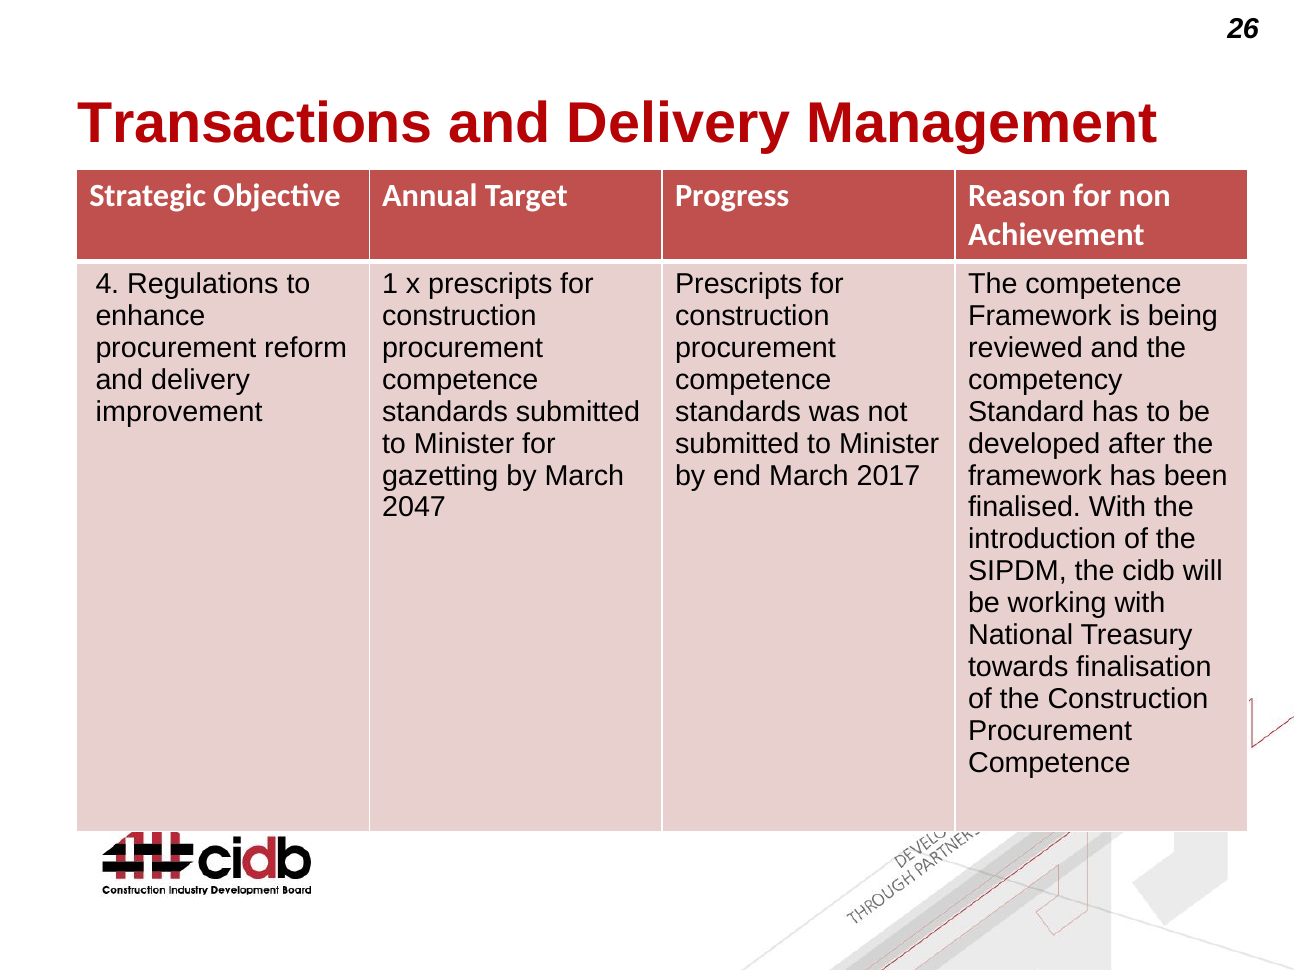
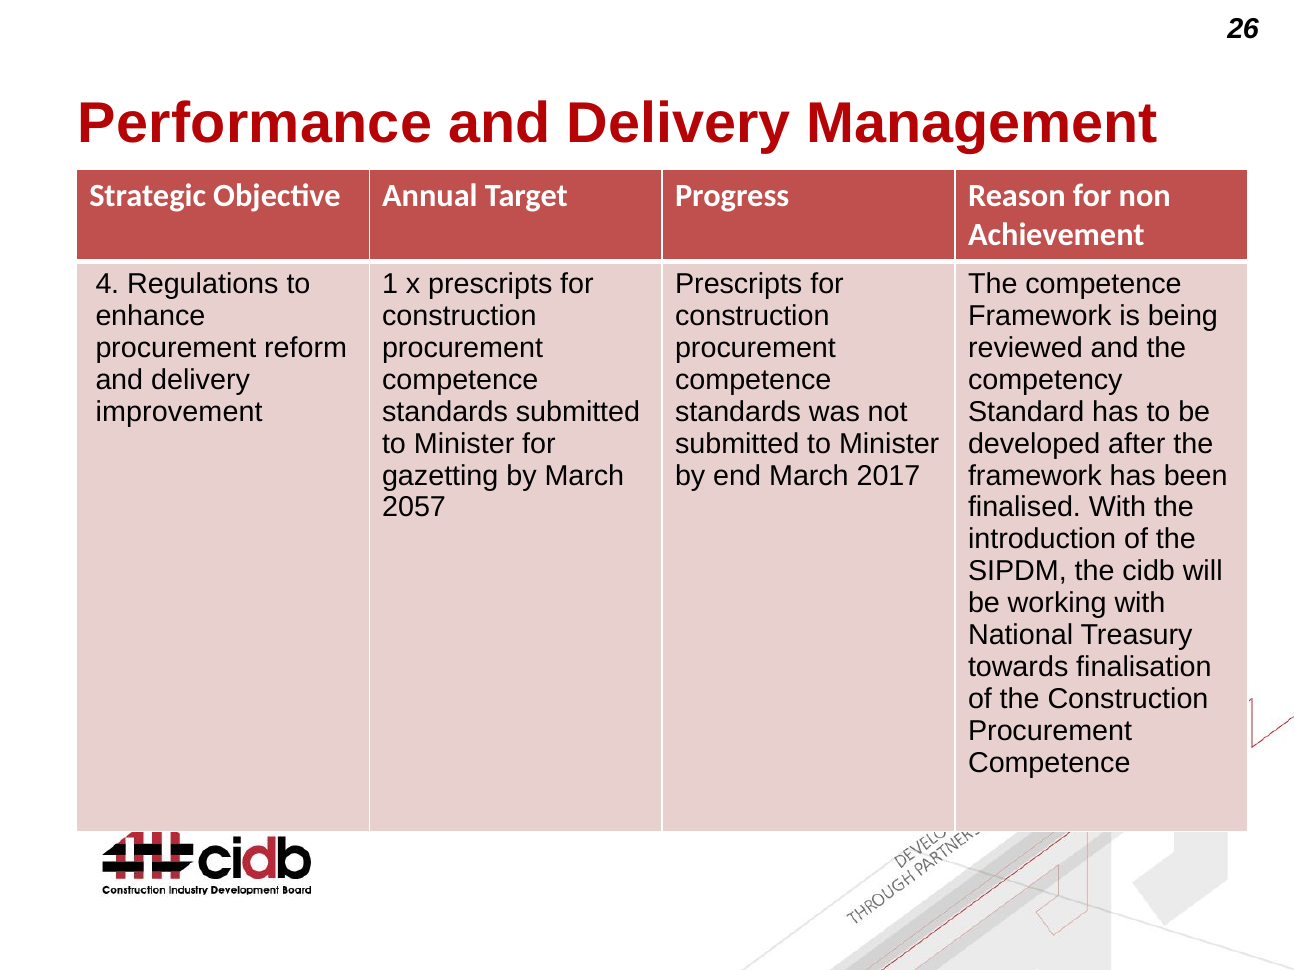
Transactions: Transactions -> Performance (255, 124)
2047: 2047 -> 2057 (414, 508)
